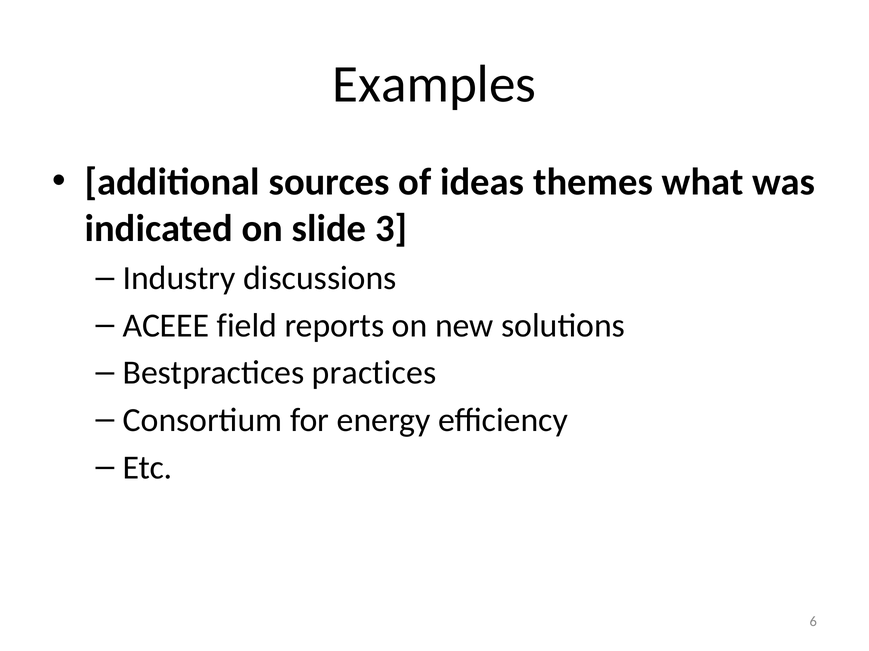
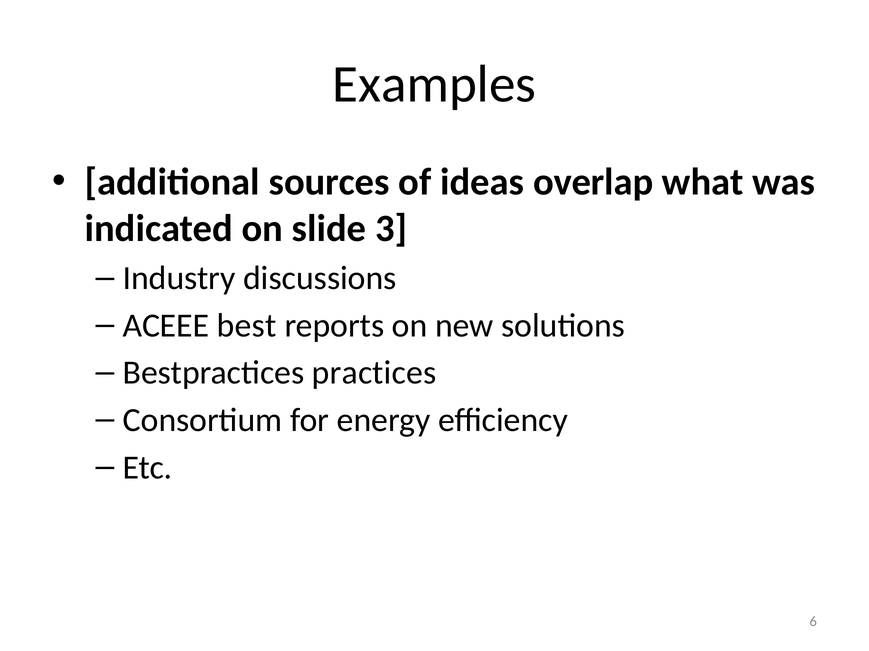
themes: themes -> overlap (593, 182)
field: field -> best (247, 326)
